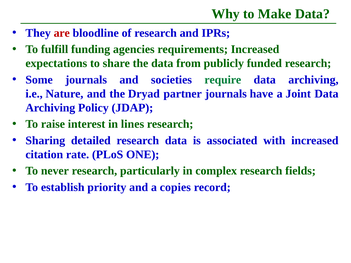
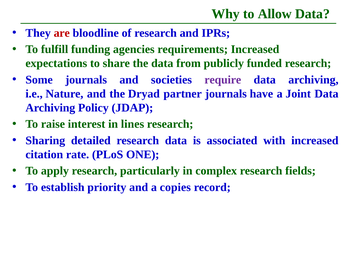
Make: Make -> Allow (275, 14)
require colour: green -> purple (223, 80)
never: never -> apply (55, 171)
